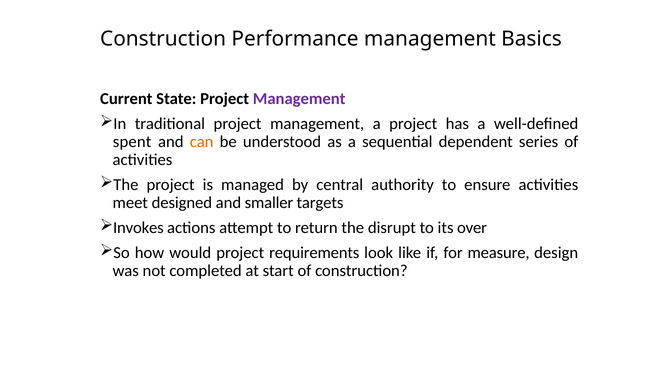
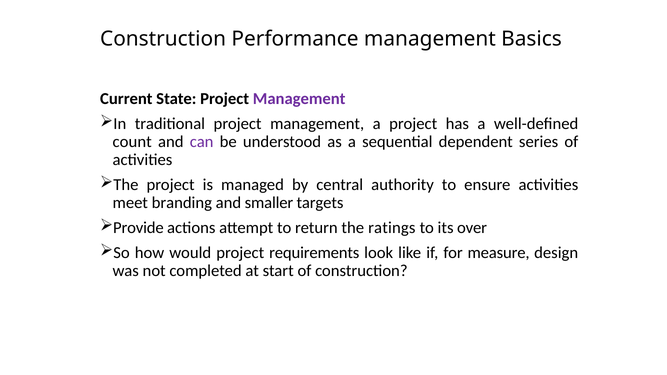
spent: spent -> count (132, 142)
can colour: orange -> purple (202, 142)
designed: designed -> branding (182, 203)
Invokes: Invokes -> Provide (138, 228)
disrupt: disrupt -> ratings (392, 228)
